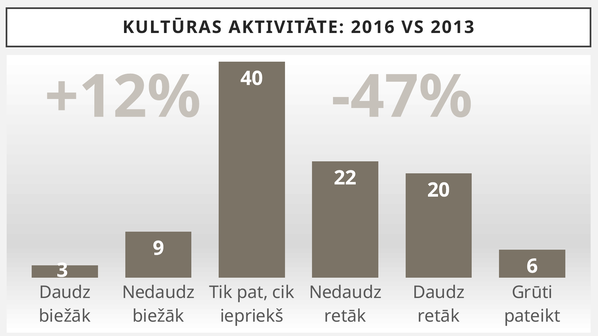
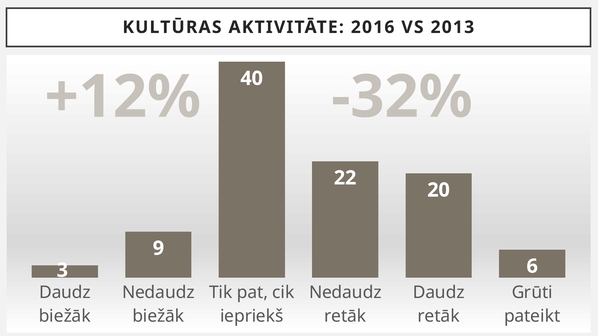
-47%: -47% -> -32% (402, 97)
